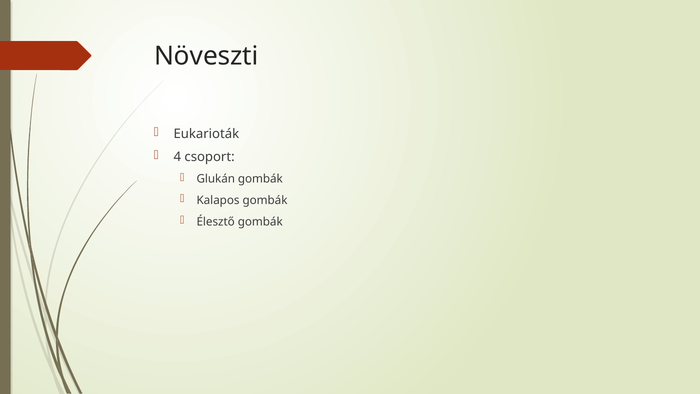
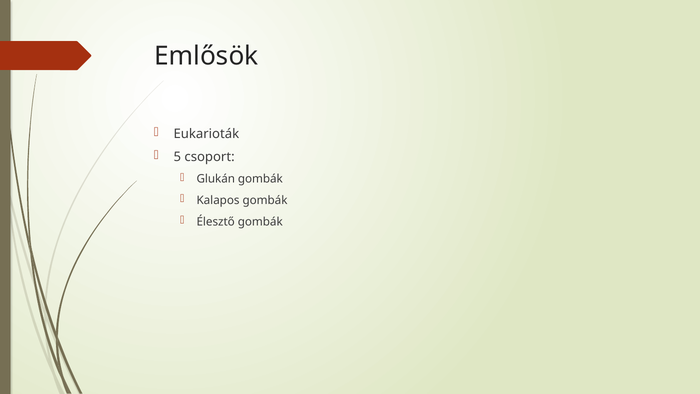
Növeszti: Növeszti -> Emlősök (206, 56)
4: 4 -> 5 (177, 157)
